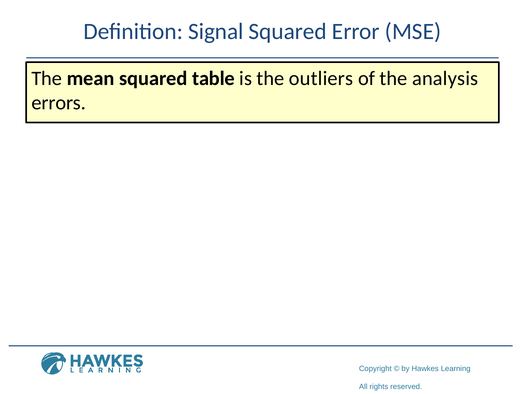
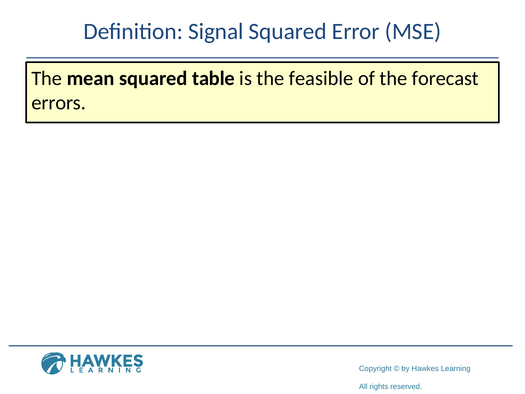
outliers: outliers -> feasible (321, 78)
analysis: analysis -> forecast (445, 78)
